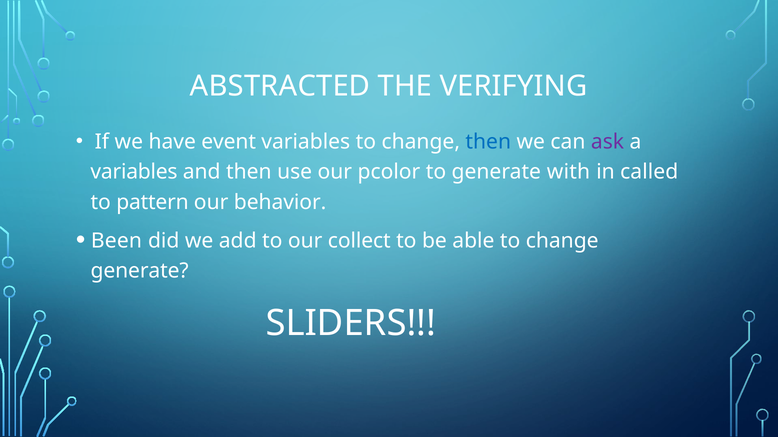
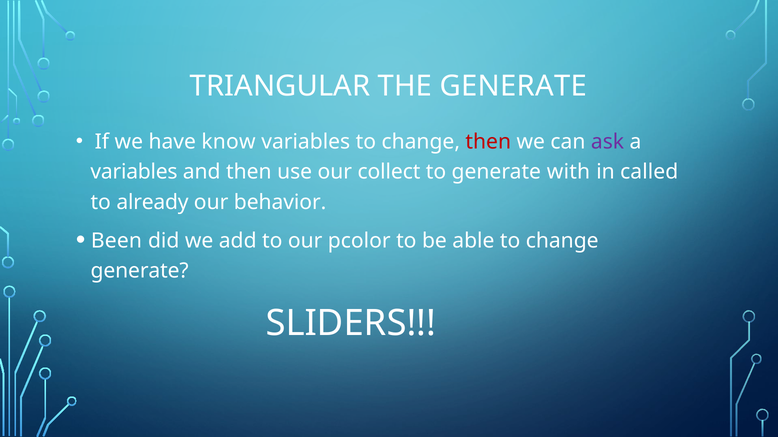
ABSTRACTED: ABSTRACTED -> TRIANGULAR (280, 86)
THE VERIFYING: VERIFYING -> GENERATE (513, 86)
event: event -> know (229, 142)
then colour: blue -> red (488, 142)
pcolor: pcolor -> collect (389, 172)
pattern: pattern -> already (152, 203)
collect: collect -> pcolor (359, 241)
